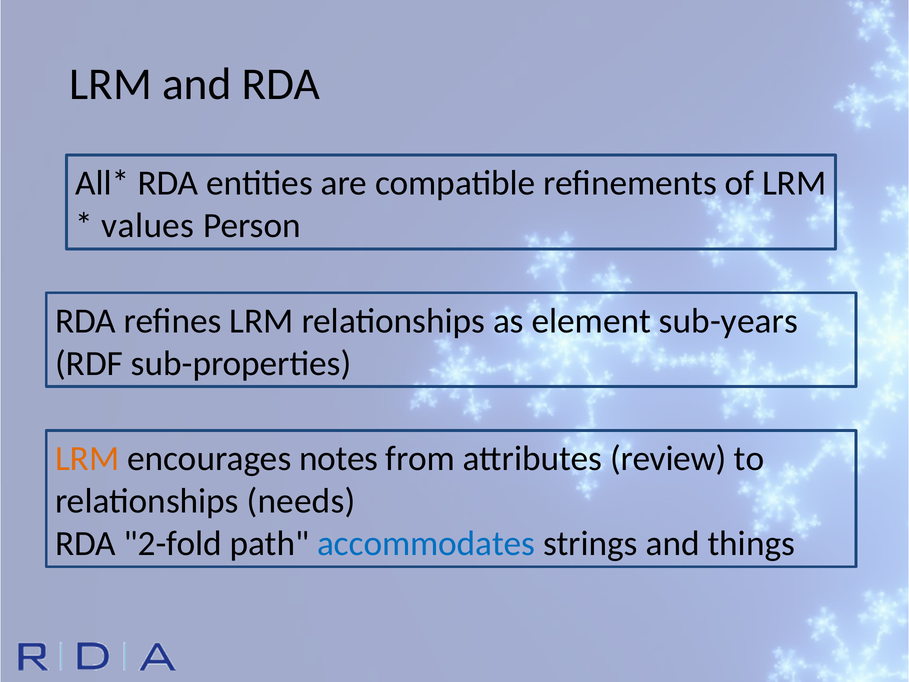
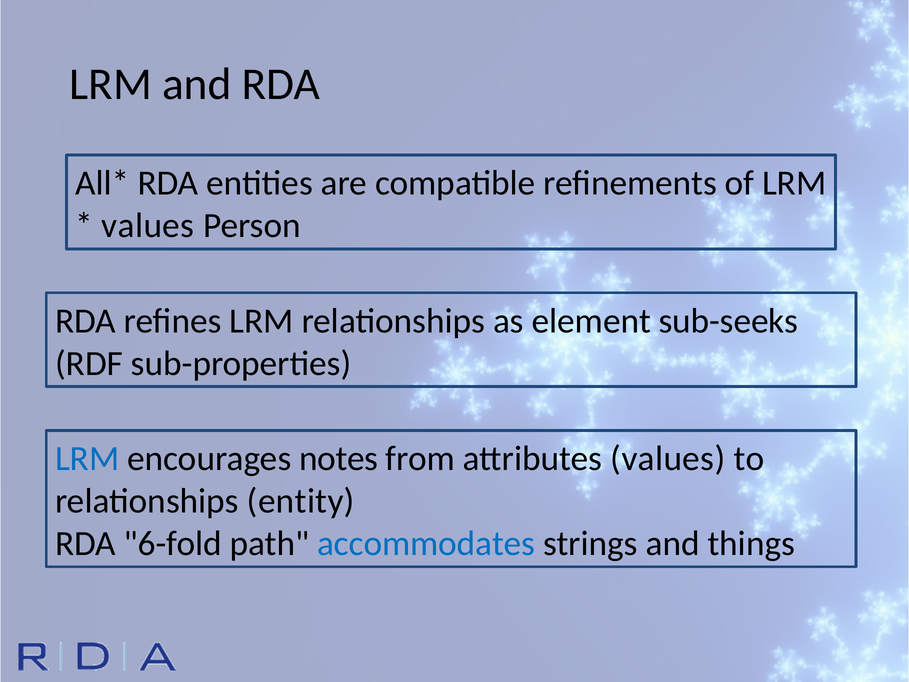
sub-years: sub-years -> sub-seeks (729, 321)
LRM colour: orange -> blue (87, 459)
attributes review: review -> values (668, 459)
needs: needs -> entity (301, 501)
2-fold: 2-fold -> 6-fold (173, 543)
